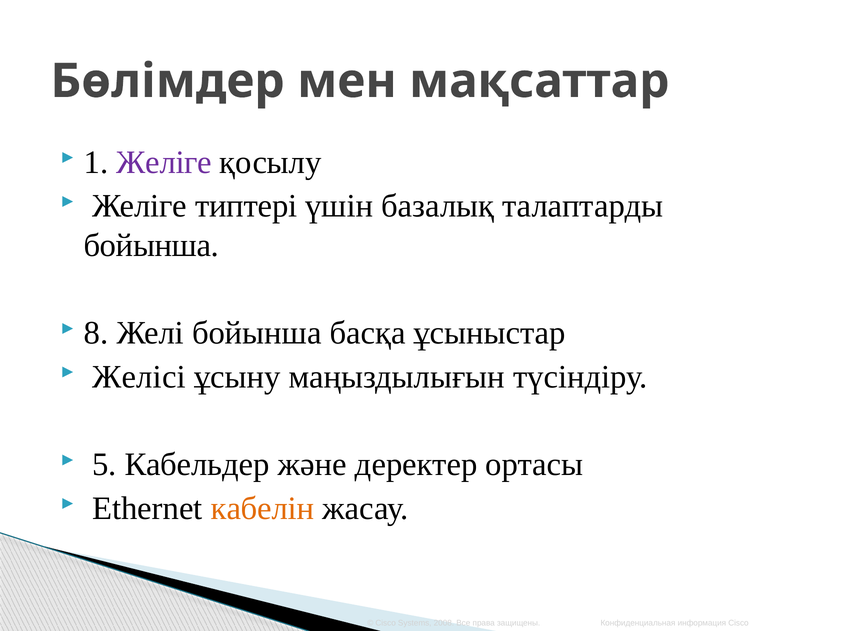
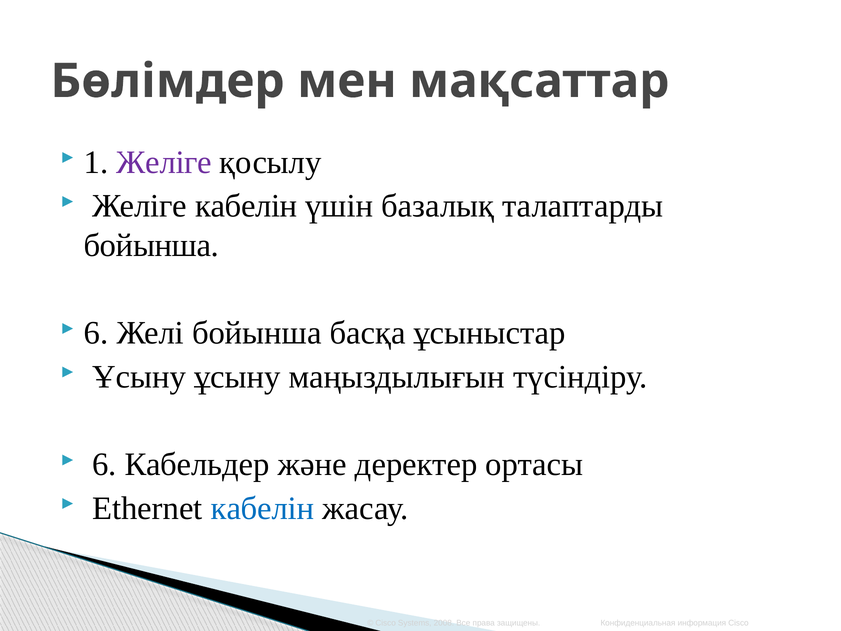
Желіге типтері: типтері -> кабелін (246, 206)
8: 8 -> 6 (96, 333)
Желісі: Желісі -> Ұсыну (139, 377)
5: 5 -> 6 (104, 464)
кабелін colour: orange -> blue (263, 508)
